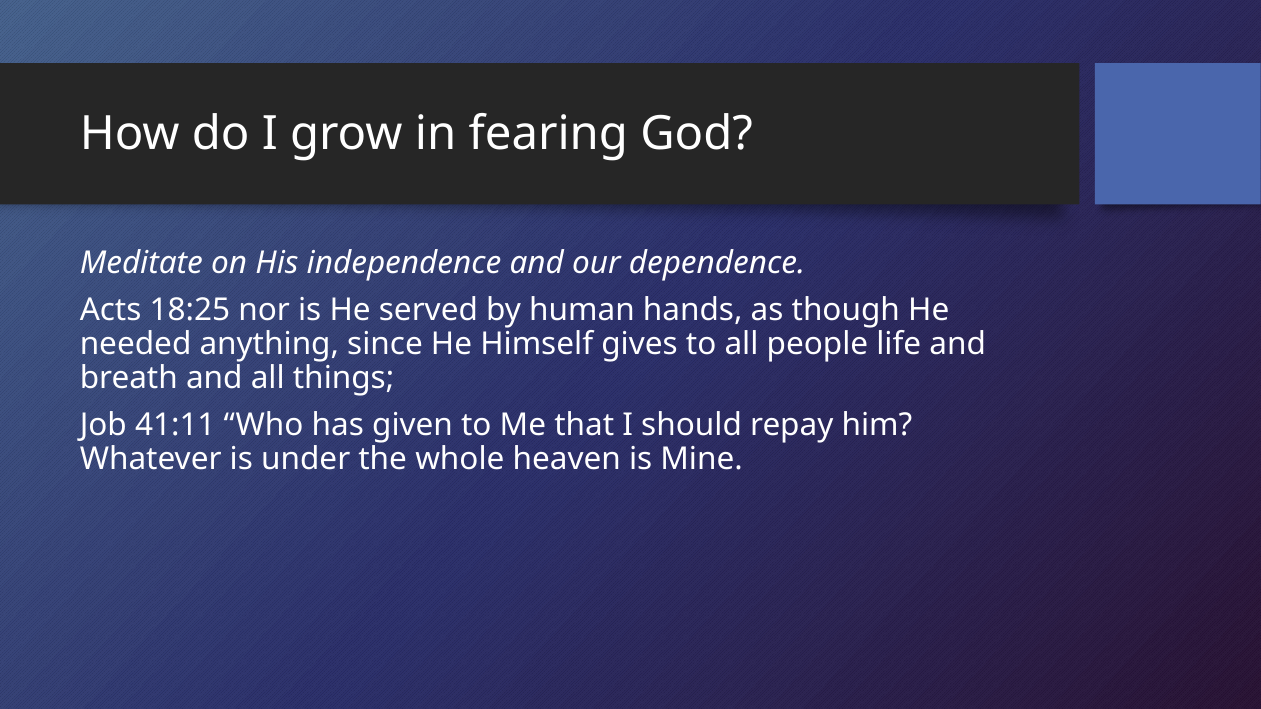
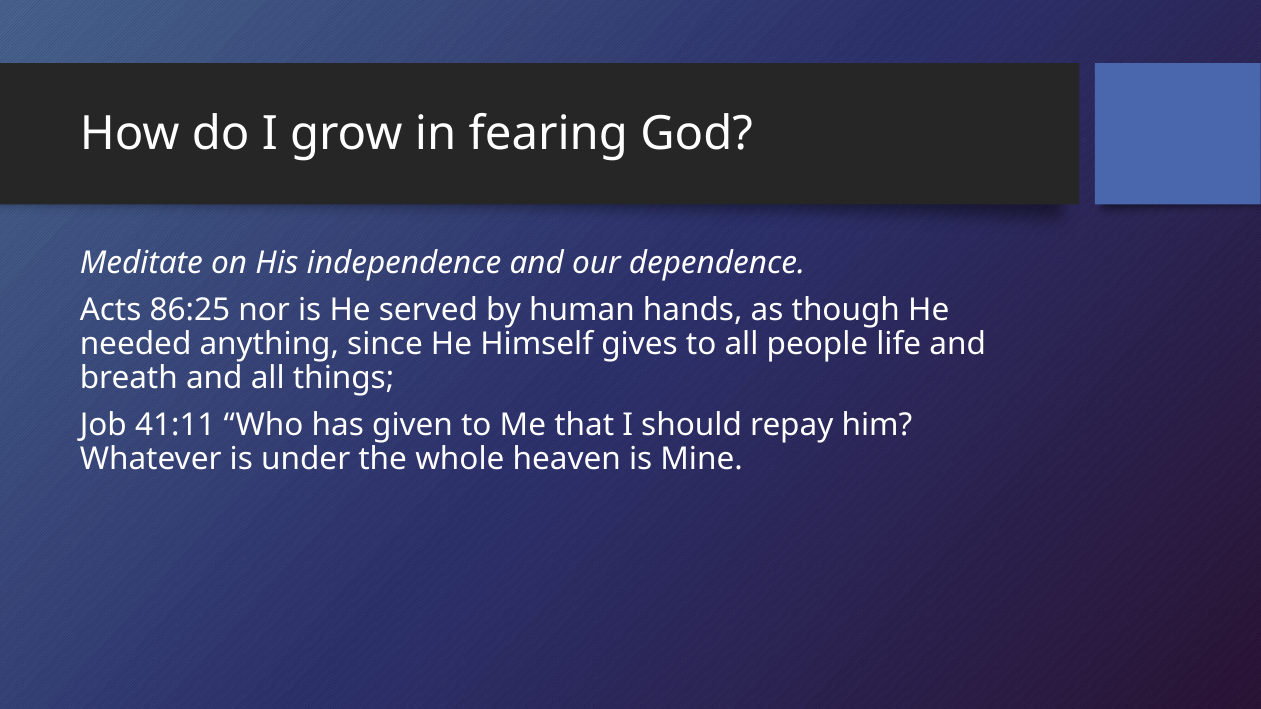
18:25: 18:25 -> 86:25 (190, 310)
